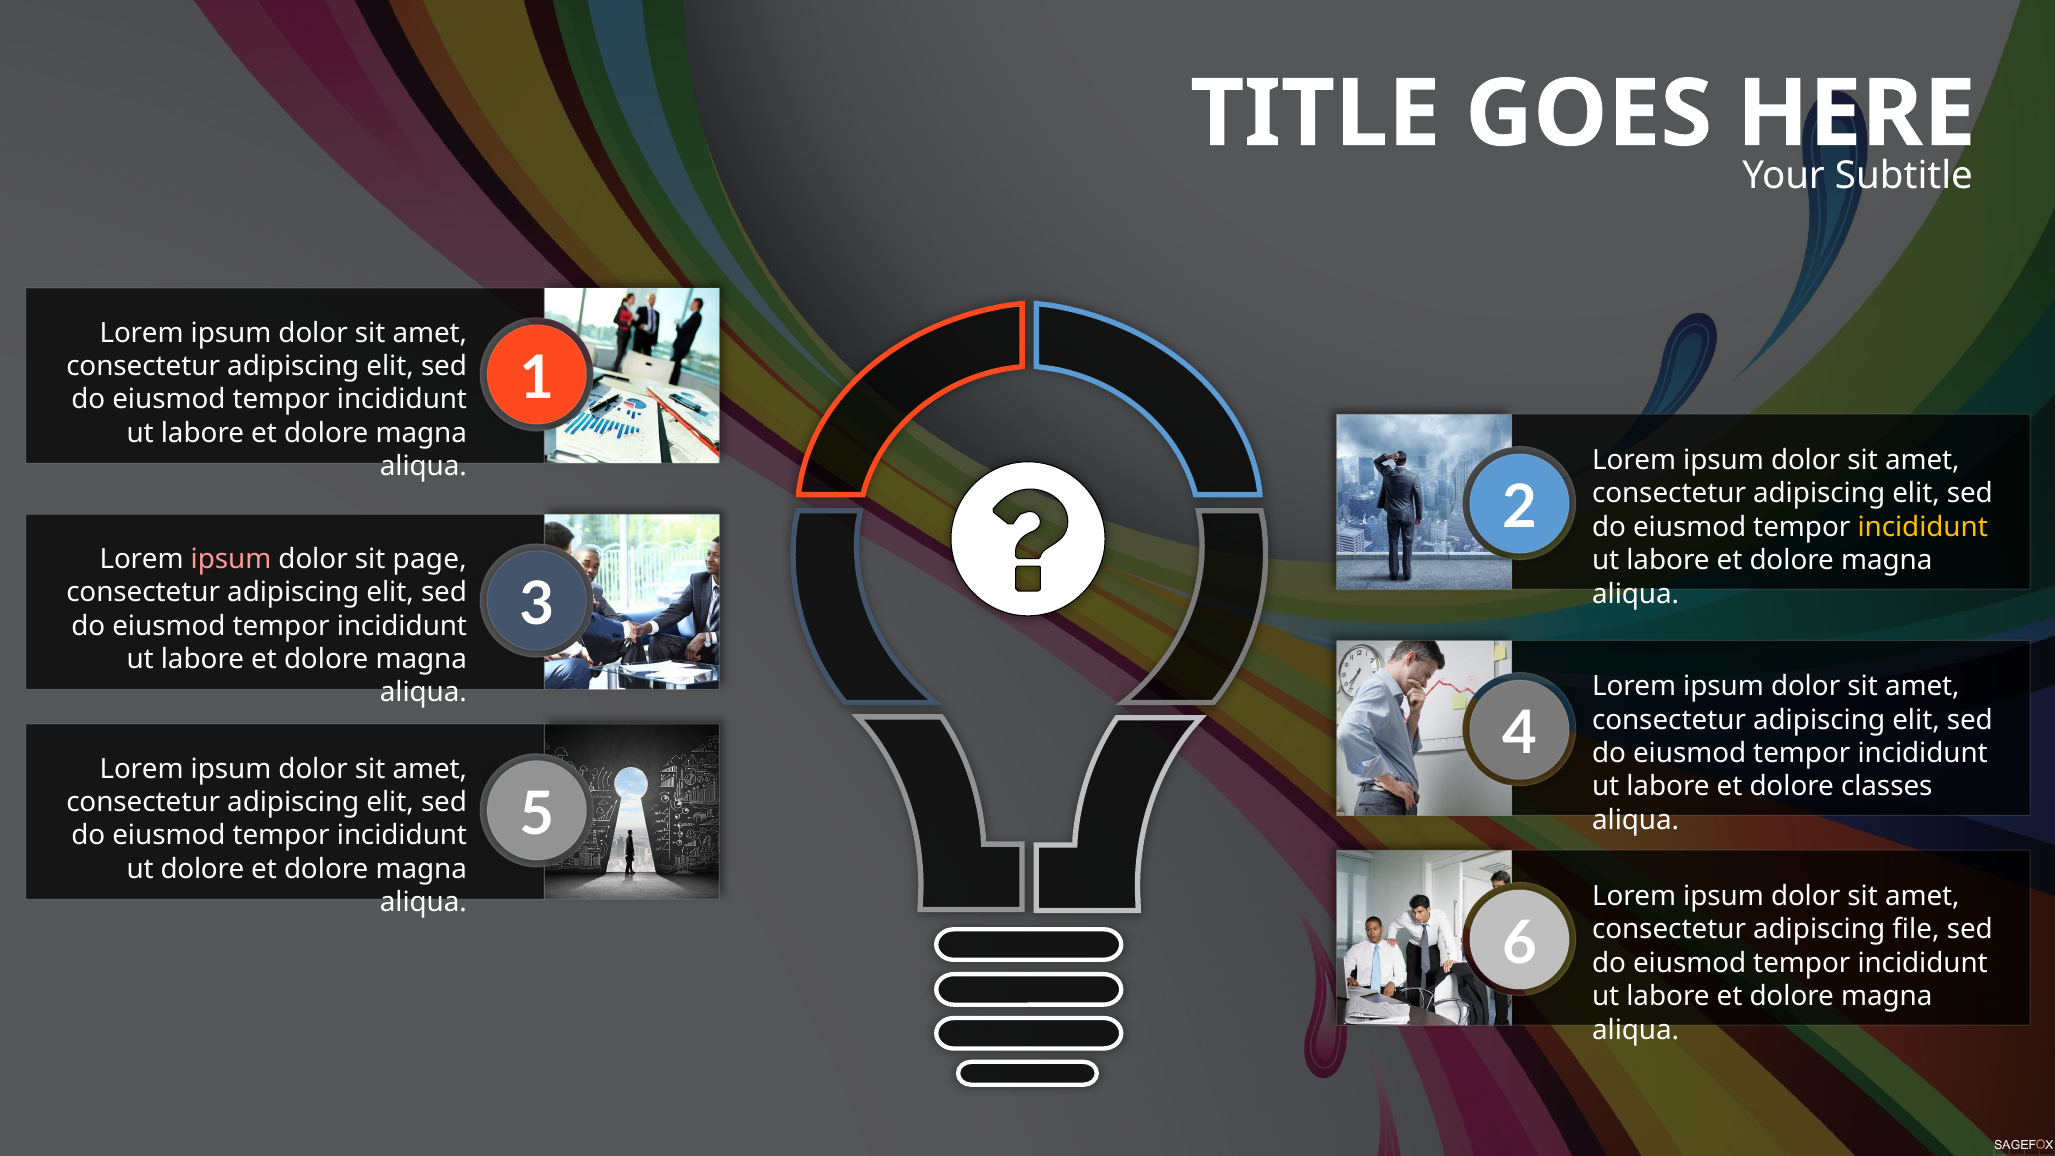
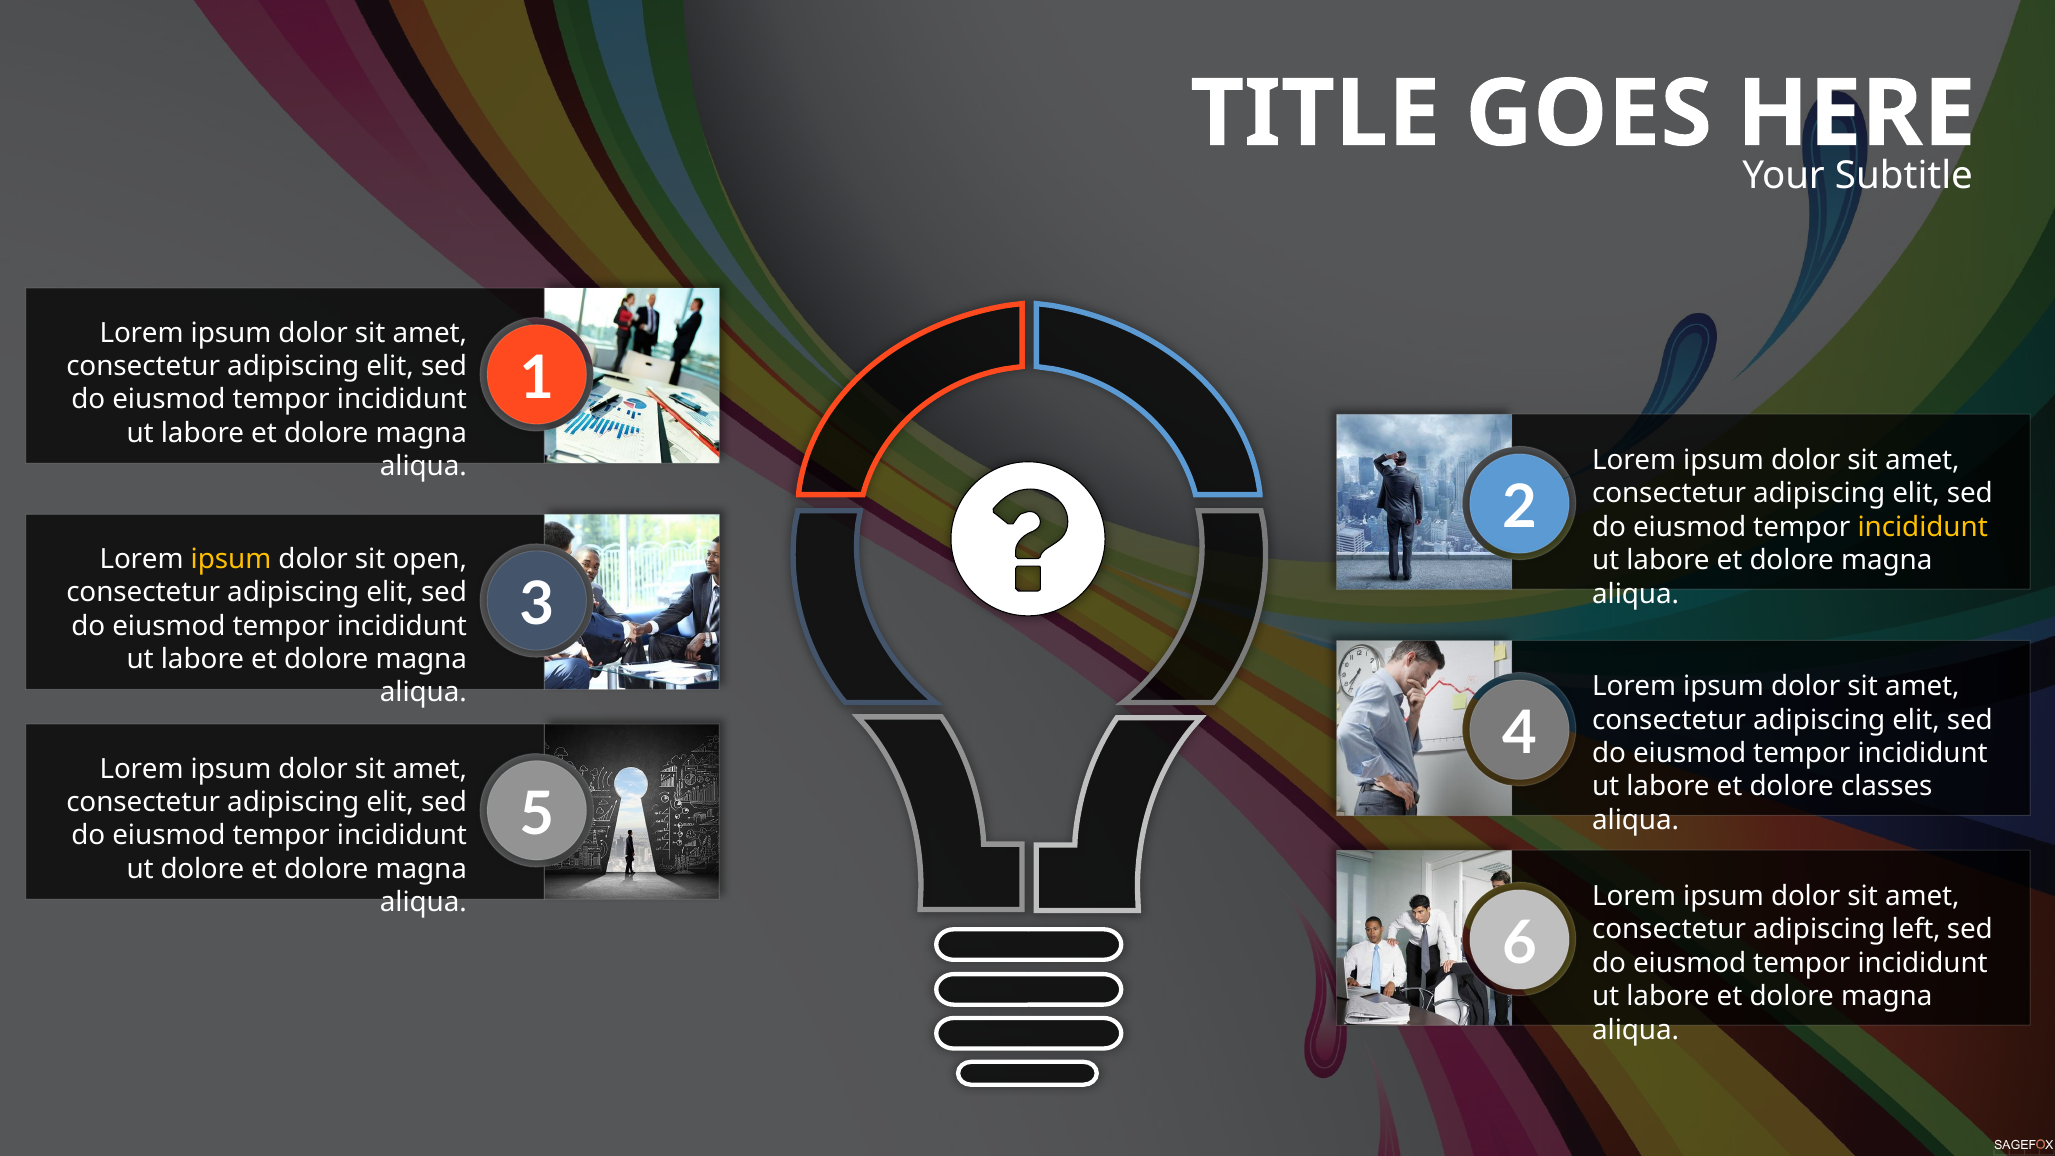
ipsum colour: pink -> yellow (231, 559)
page: page -> open (430, 559)
file: file -> left (1916, 930)
